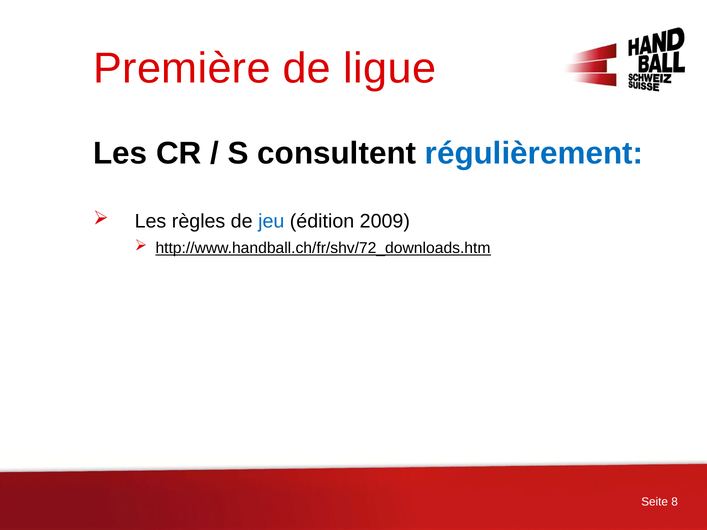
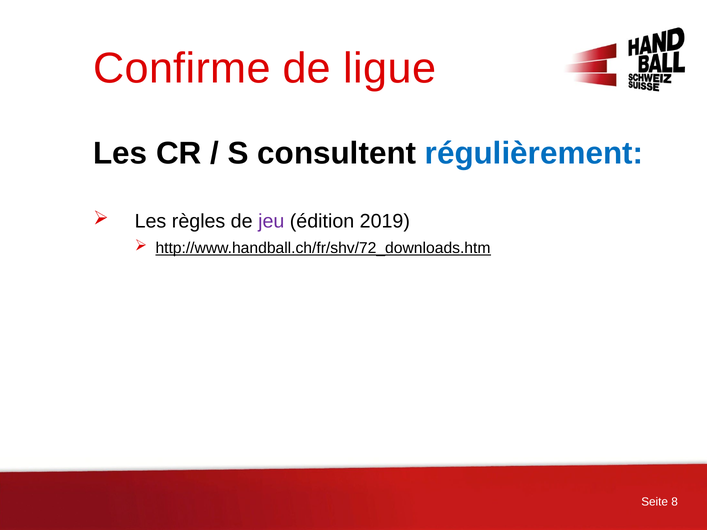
Première: Première -> Confirme (182, 68)
jeu colour: blue -> purple (271, 221)
2009: 2009 -> 2019 (385, 221)
